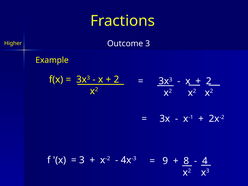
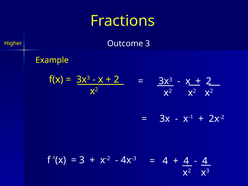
9: 9 -> 4 (165, 161)
8: 8 -> 4 (186, 161)
